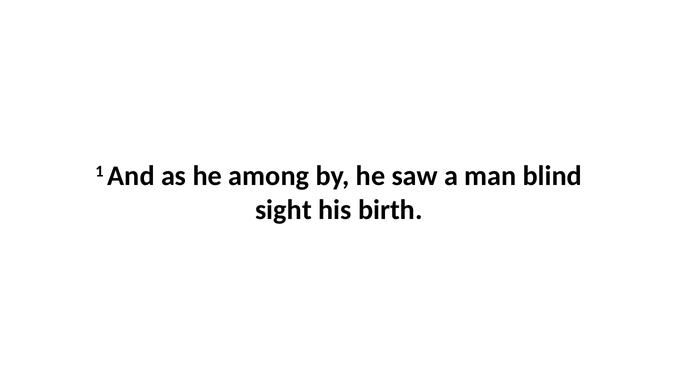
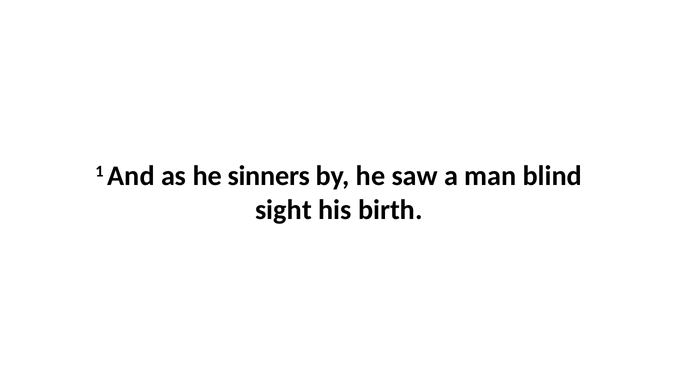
among: among -> sinners (269, 176)
